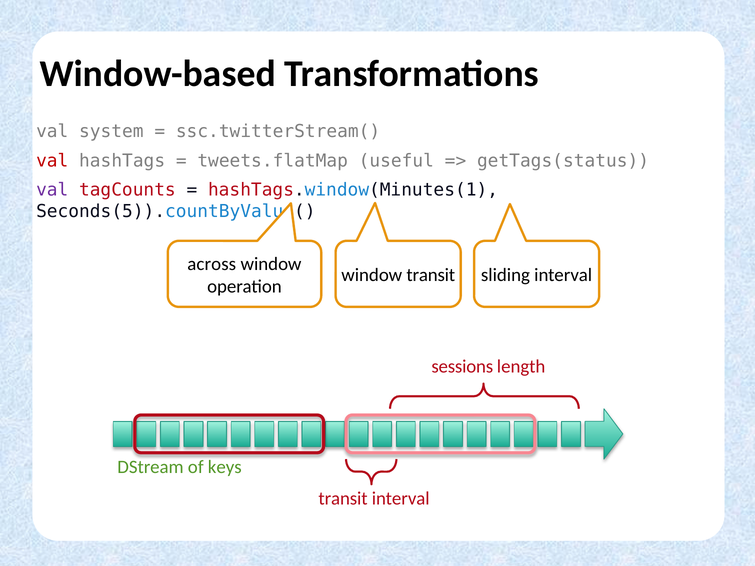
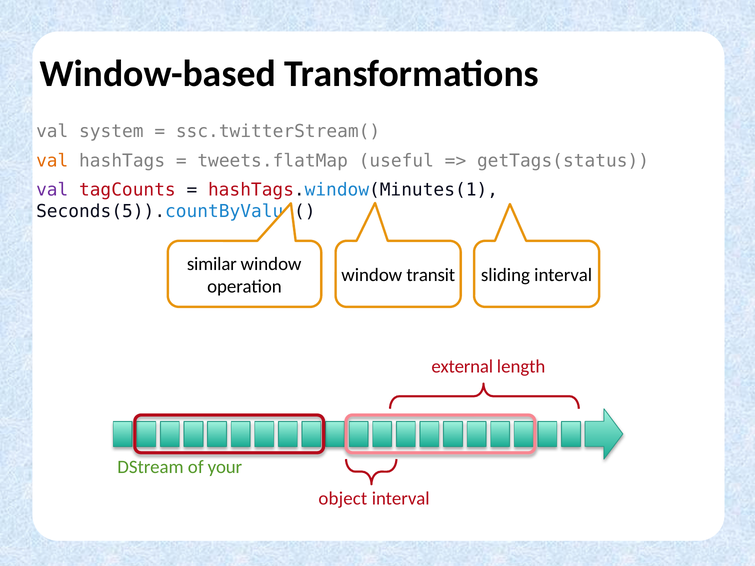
val colour: red -> orange (52, 161)
across: across -> similar (212, 264)
sessions: sessions -> external (462, 367)
keys: keys -> your (225, 467)
transit: transit -> object (343, 499)
